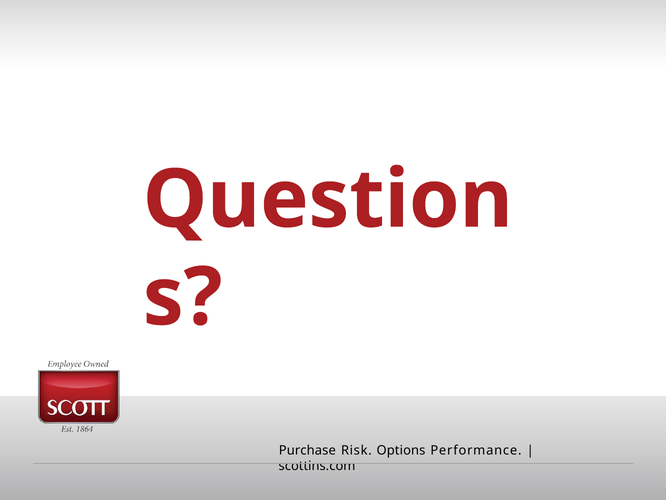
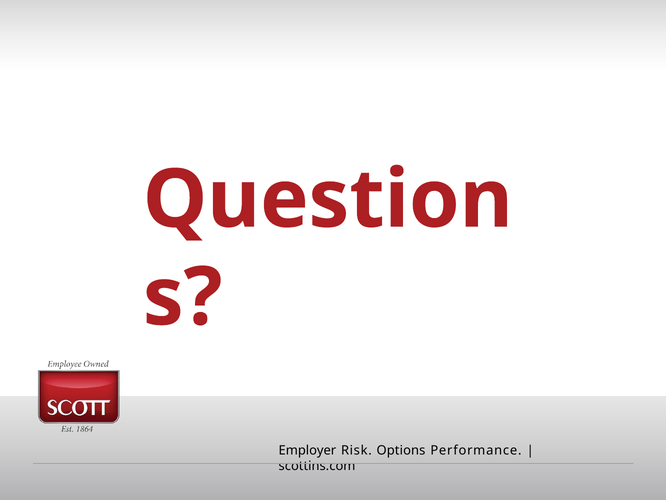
Purchase: Purchase -> Employer (307, 450)
